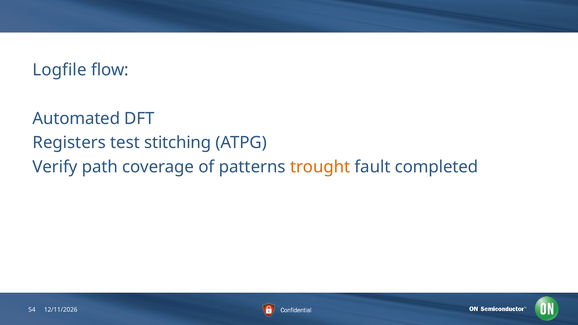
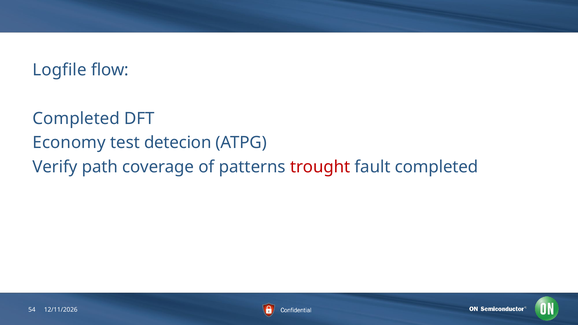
Automated: Automated -> Completed (76, 118)
Registers: Registers -> Economy (69, 143)
stitching: stitching -> detecion (178, 143)
trought colour: orange -> red (320, 167)
